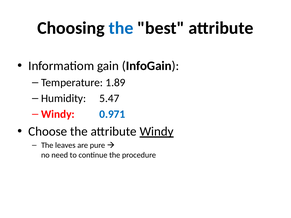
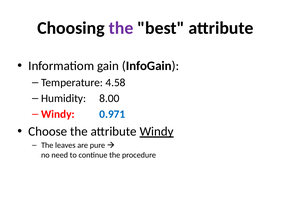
the colour: blue -> purple (121, 28)
1.89: 1.89 -> 4.58 (116, 83)
5.47: 5.47 -> 8.00 (109, 98)
